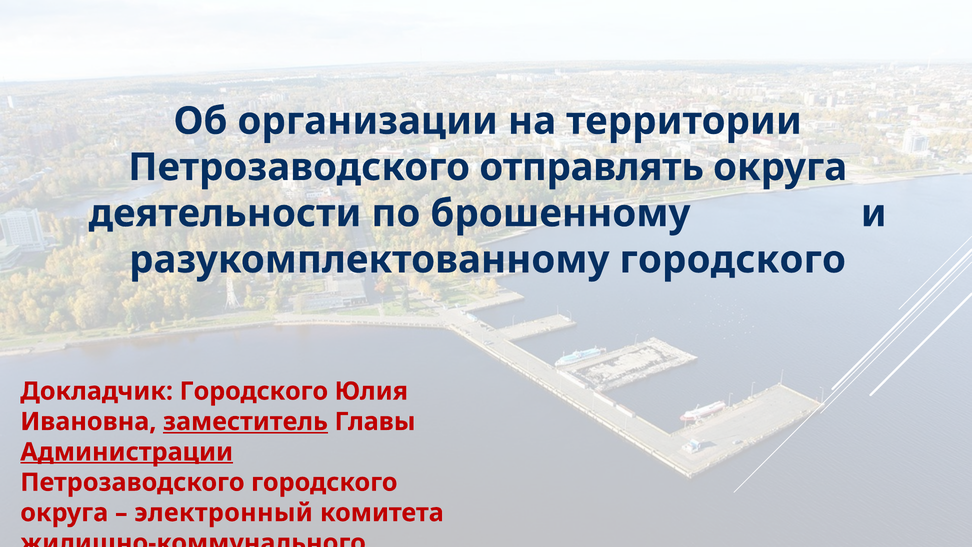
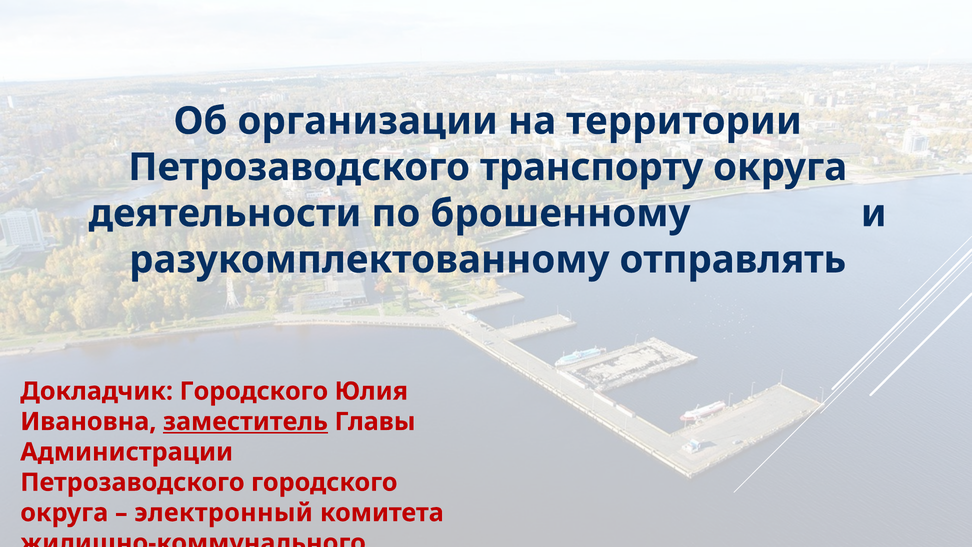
отправлять: отправлять -> транспорту (592, 167)
разукомплектованному городского: городского -> отправлять (733, 260)
Администрации underline: present -> none (127, 452)
